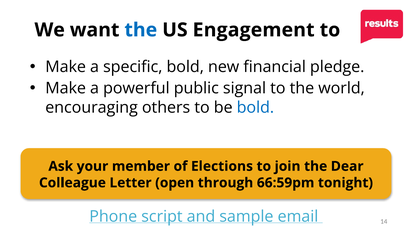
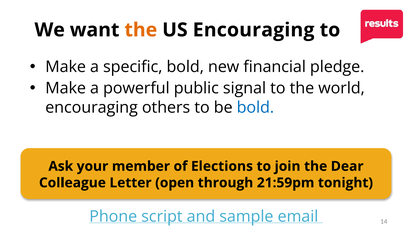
the colour: blue -> orange (141, 30)
US Engagement: Engagement -> Encouraging (254, 30)
66:59pm: 66:59pm -> 21:59pm (286, 183)
